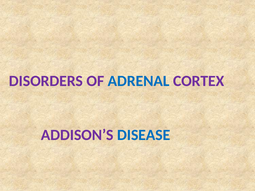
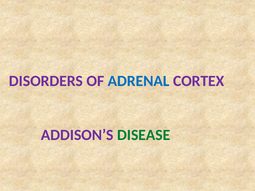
DISEASE colour: blue -> green (144, 135)
